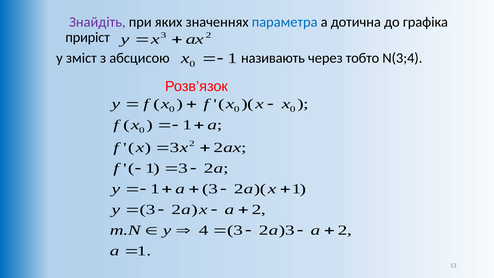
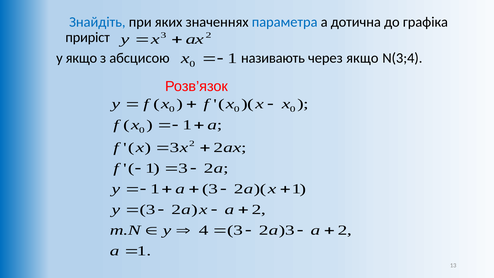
Знайдіть colour: purple -> blue (97, 22)
у зміст: зміст -> якщо (81, 58)
через тобто: тобто -> якщо (362, 58)
